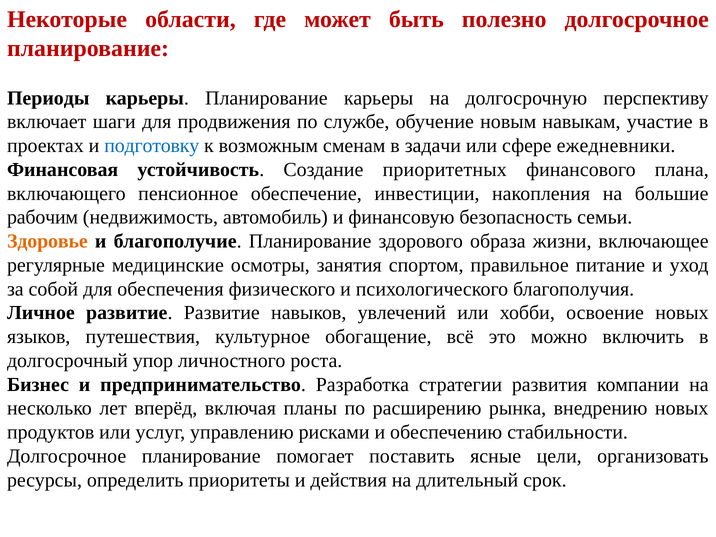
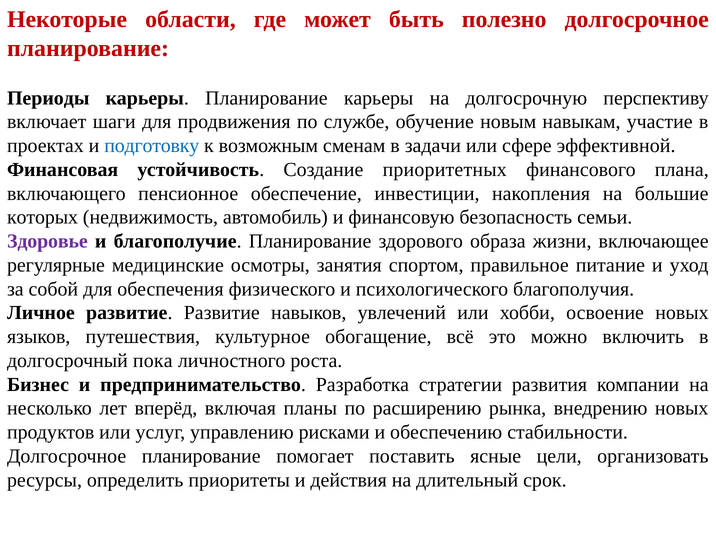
ежедневники: ежедневники -> эффективной (616, 146)
рабочим: рабочим -> которых (43, 217)
Здоровье colour: orange -> purple (47, 241)
упор: упор -> пока (153, 361)
